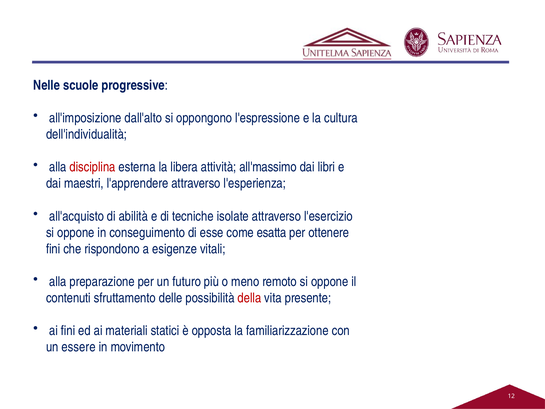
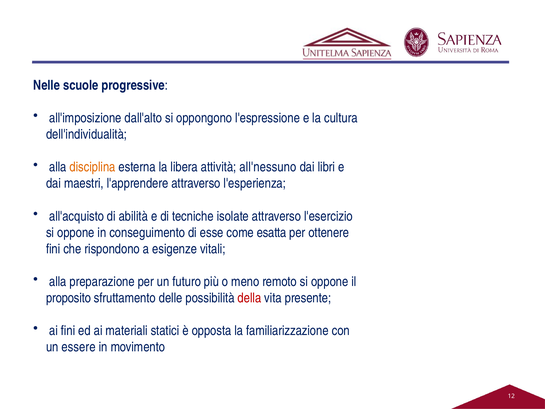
disciplina colour: red -> orange (93, 167)
all'massimo: all'massimo -> all'nessuno (268, 167)
contenuti: contenuti -> proposito (68, 298)
